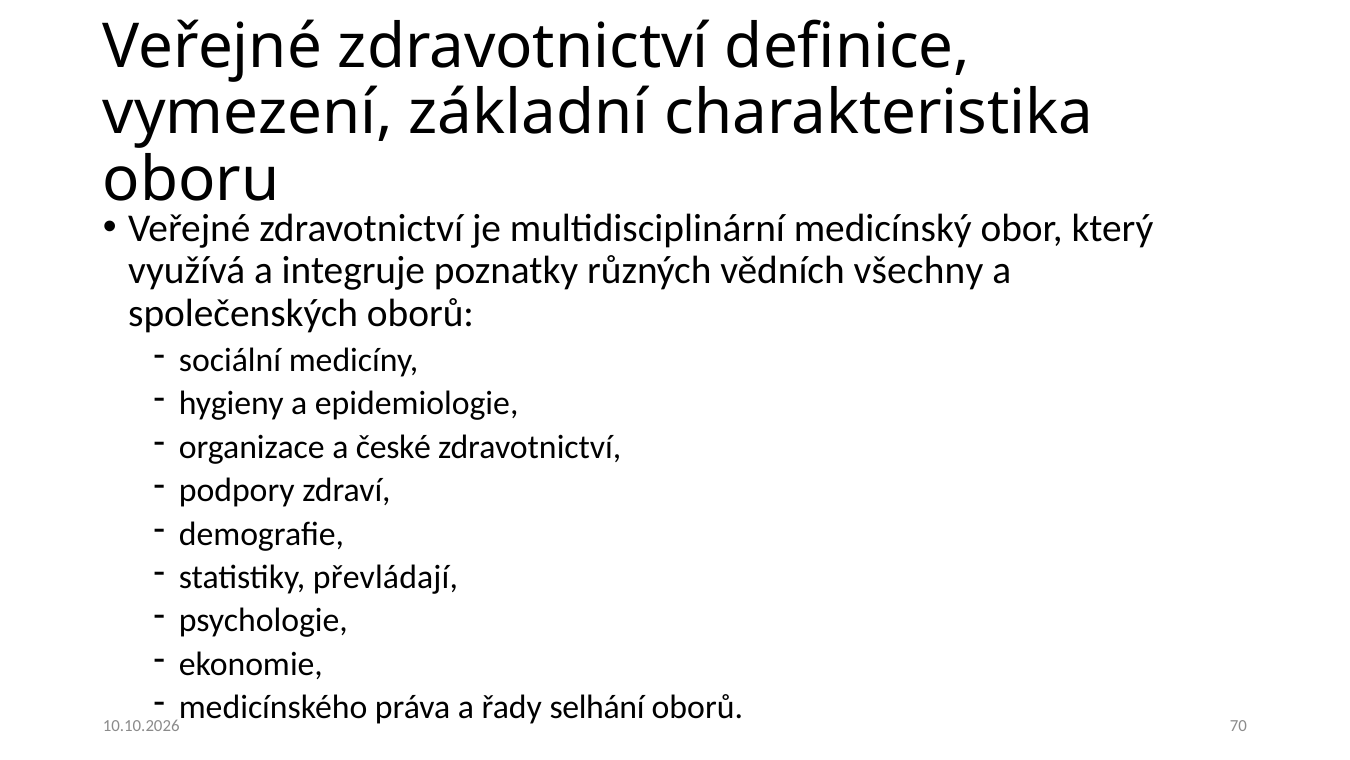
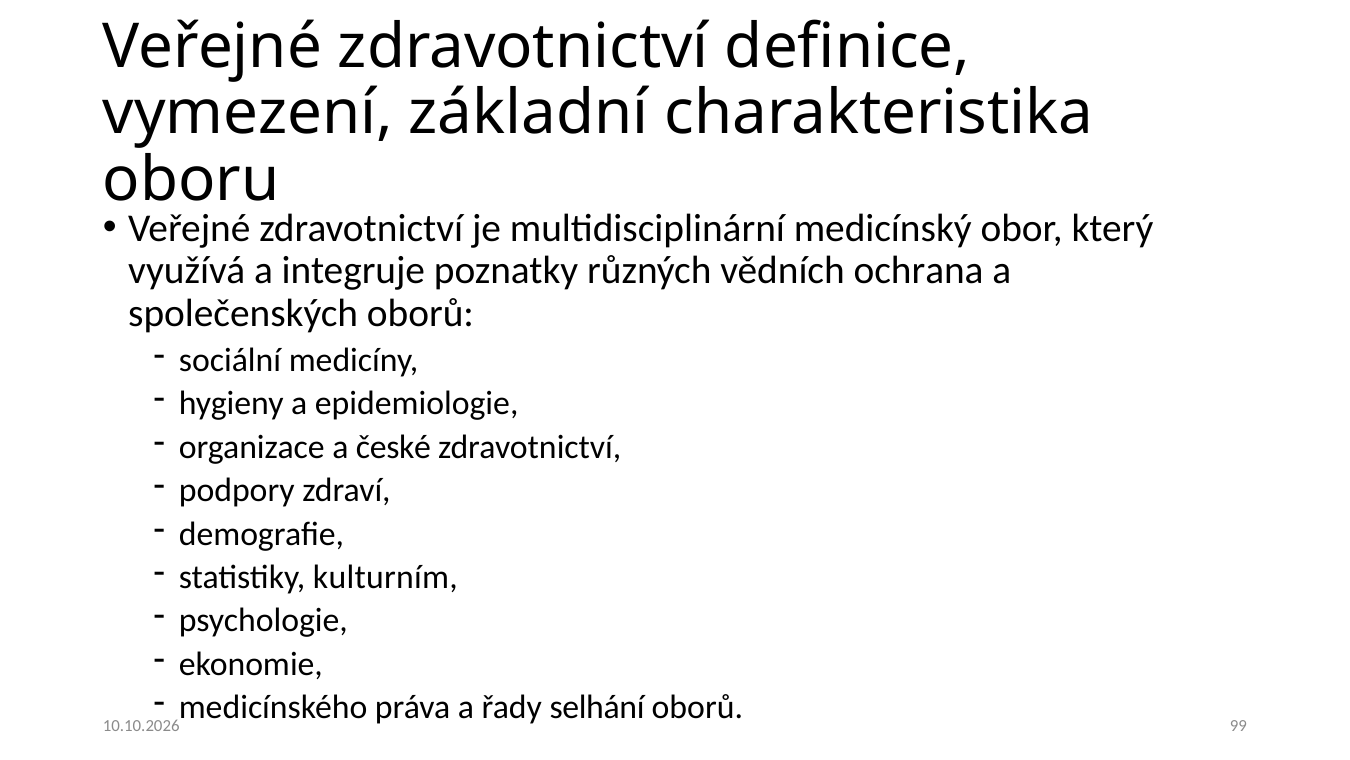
všechny: všechny -> ochrana (919, 271)
převládají: převládají -> kulturním (385, 577)
70: 70 -> 99 (1238, 725)
